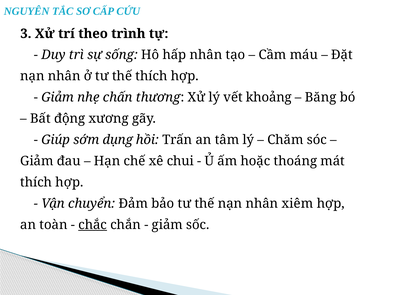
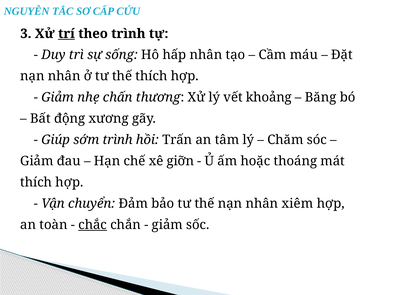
trí underline: none -> present (66, 34)
sớm dụng: dụng -> trình (118, 140)
chui: chui -> giỡn (180, 161)
